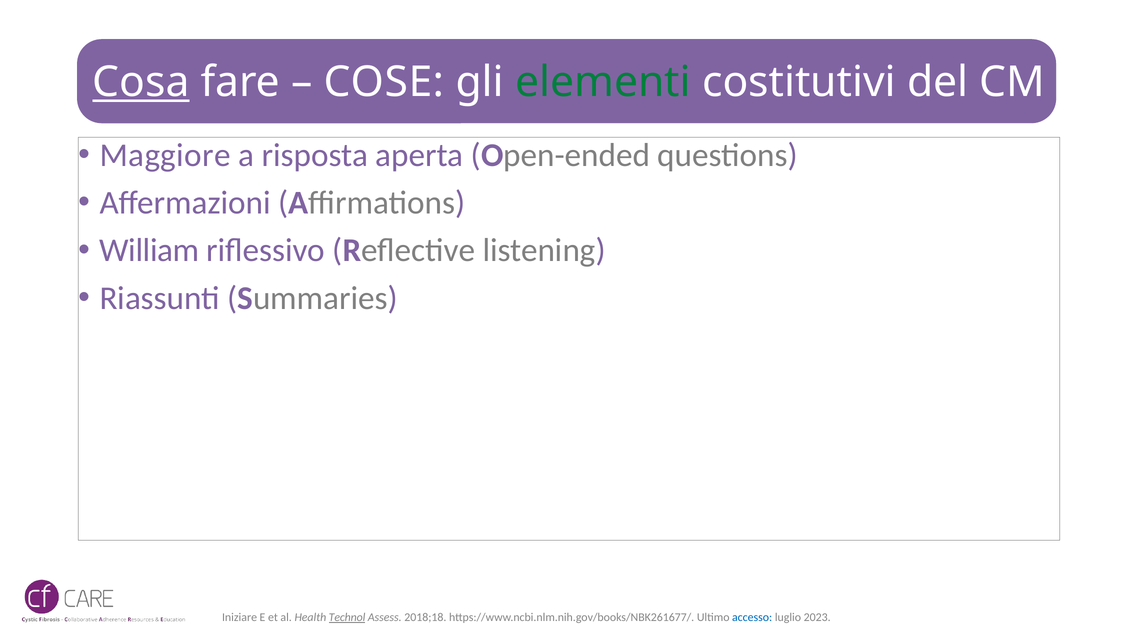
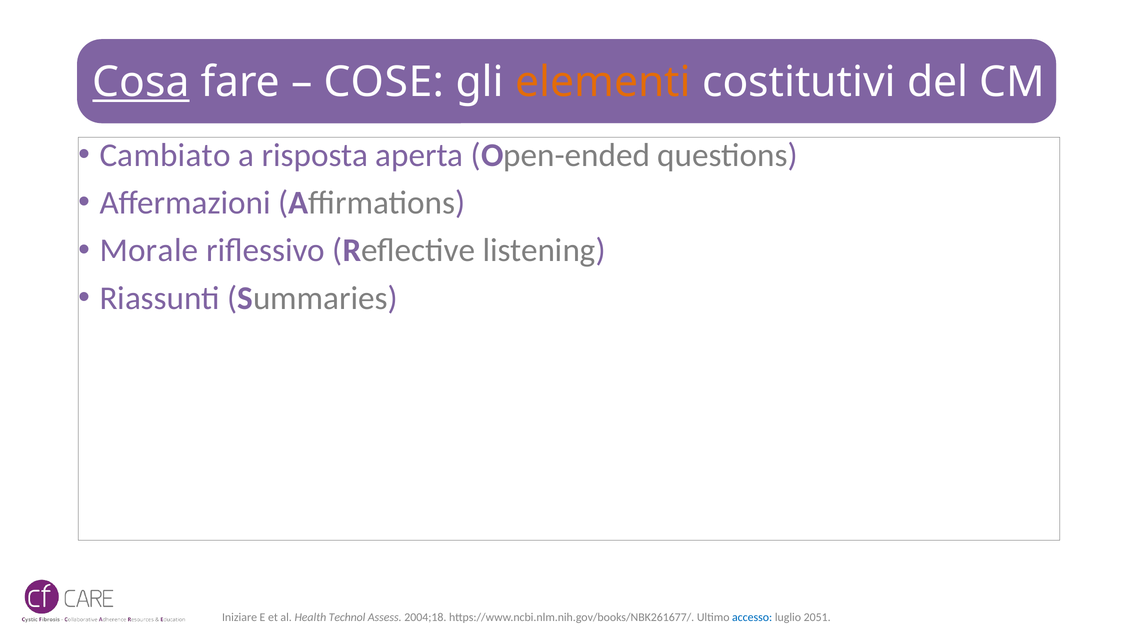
elementi colour: green -> orange (603, 82)
Maggiore: Maggiore -> Cambiato (165, 155)
William: William -> Morale (149, 250)
Technol underline: present -> none (347, 617)
2018;18: 2018;18 -> 2004;18 (425, 617)
2023: 2023 -> 2051 (817, 617)
